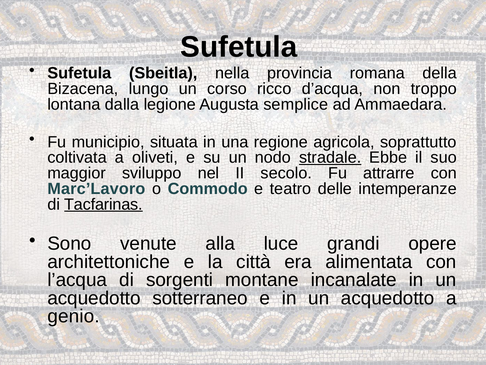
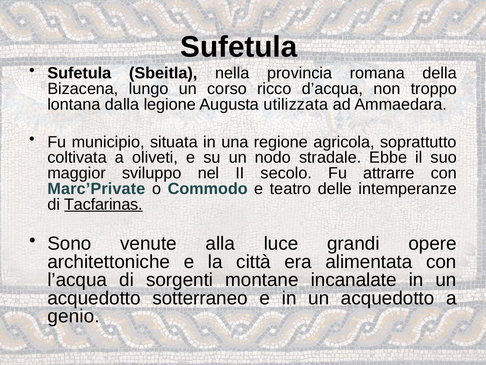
semplice: semplice -> utilizzata (296, 104)
stradale underline: present -> none (330, 157)
Marc’Lavoro: Marc’Lavoro -> Marc’Private (96, 188)
